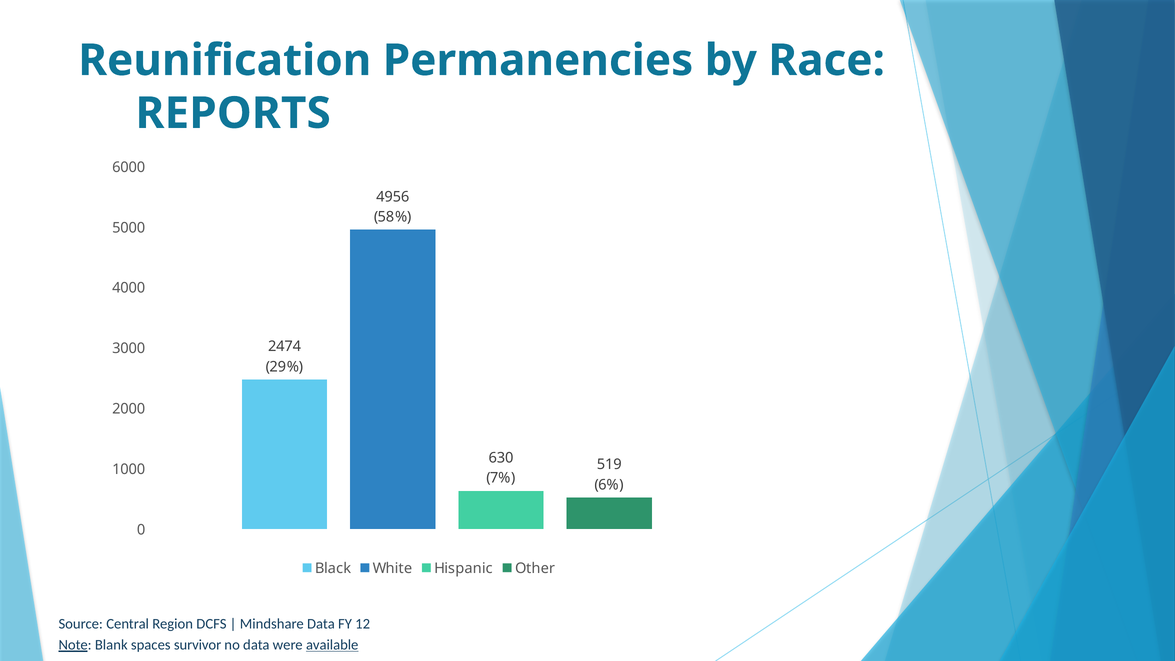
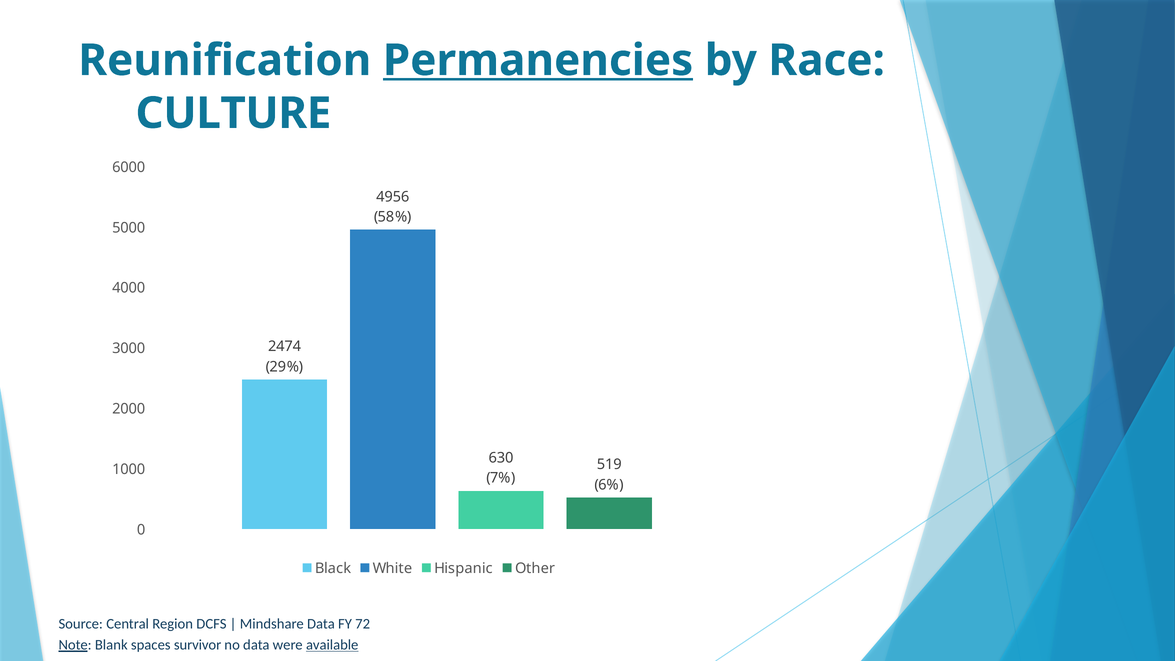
Permanencies underline: none -> present (538, 60)
REPORTS: REPORTS -> CULTURE (233, 113)
12: 12 -> 72 (363, 624)
